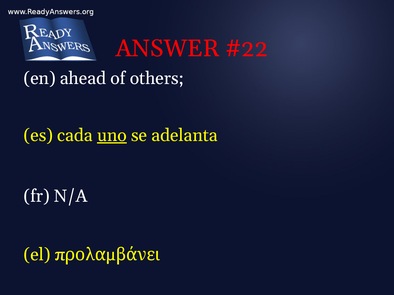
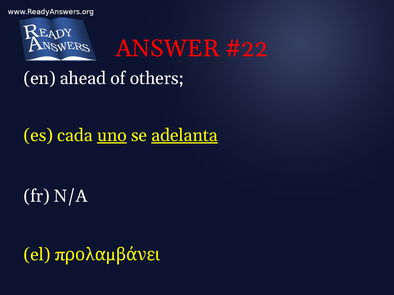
adelanta underline: none -> present (185, 136)
